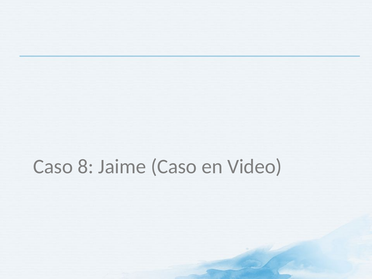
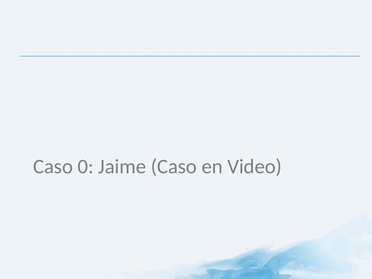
8: 8 -> 0 (86, 166)
